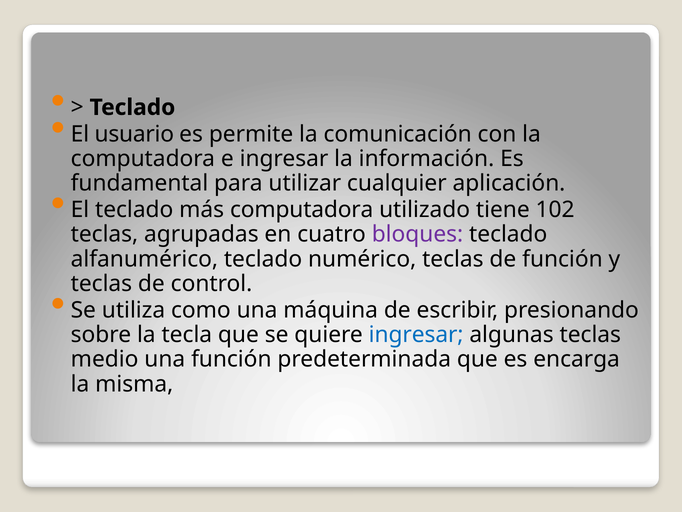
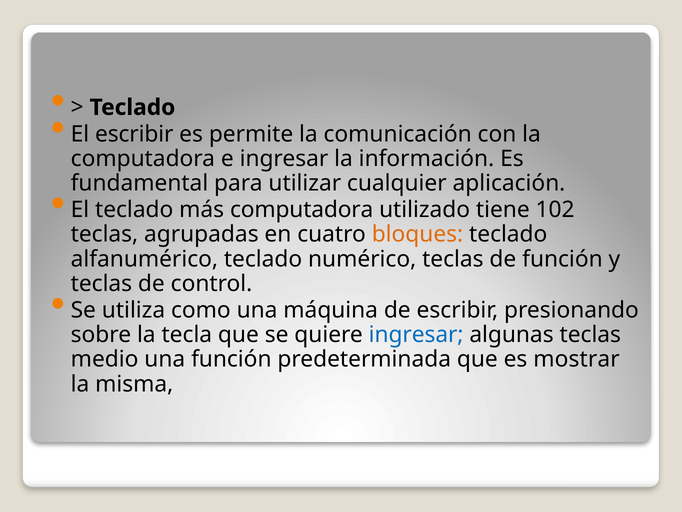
El usuario: usuario -> escribir (134, 134)
bloques colour: purple -> orange (417, 234)
encarga: encarga -> mostrar (577, 359)
